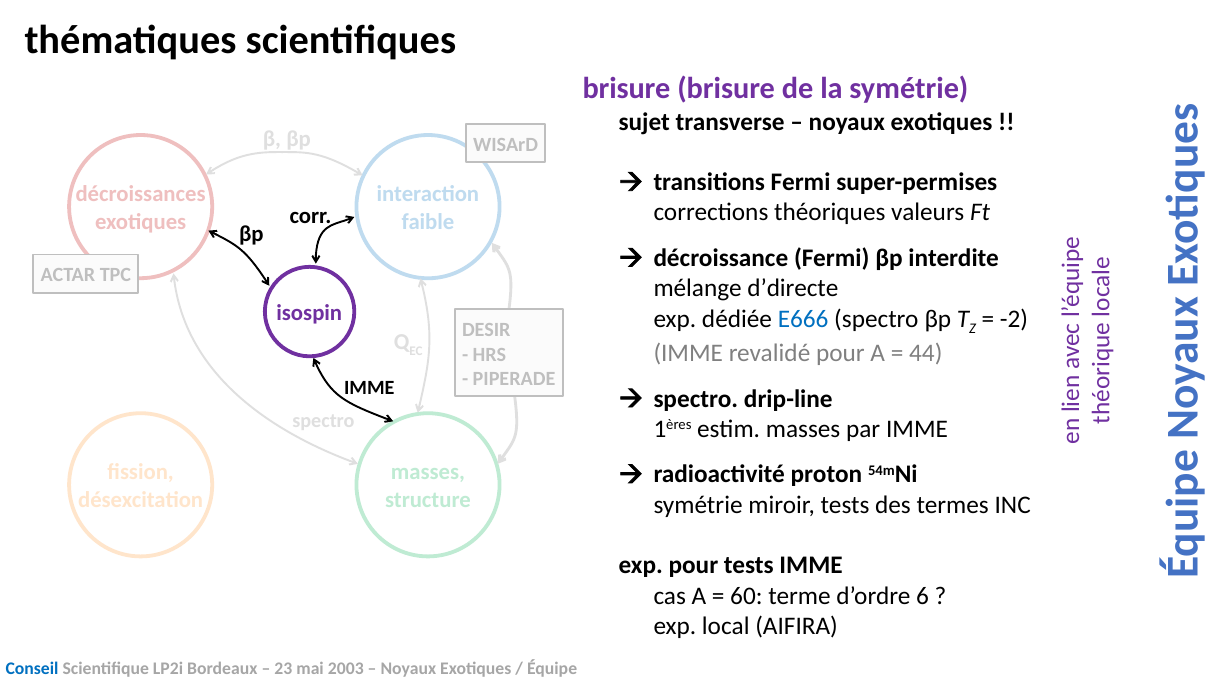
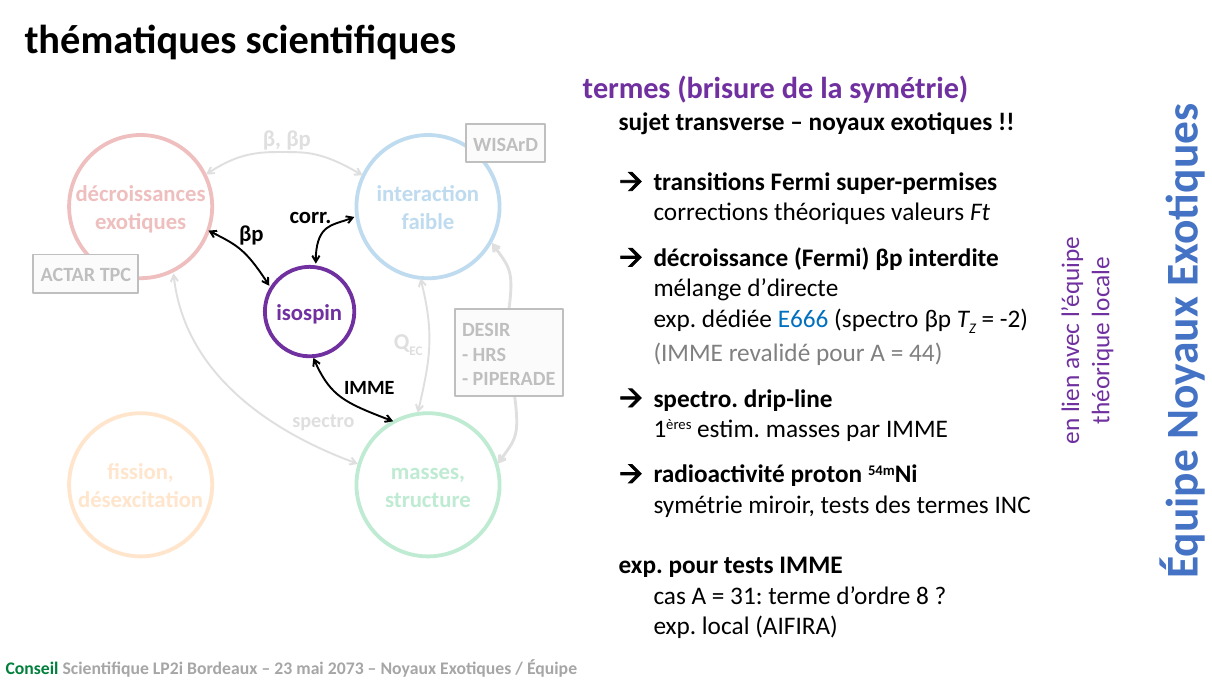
brisure: brisure -> termes (627, 89)
60: 60 -> 31 (746, 596)
6: 6 -> 8 (922, 596)
Conseil colour: blue -> green (32, 669)
2003: 2003 -> 2073 (346, 669)
